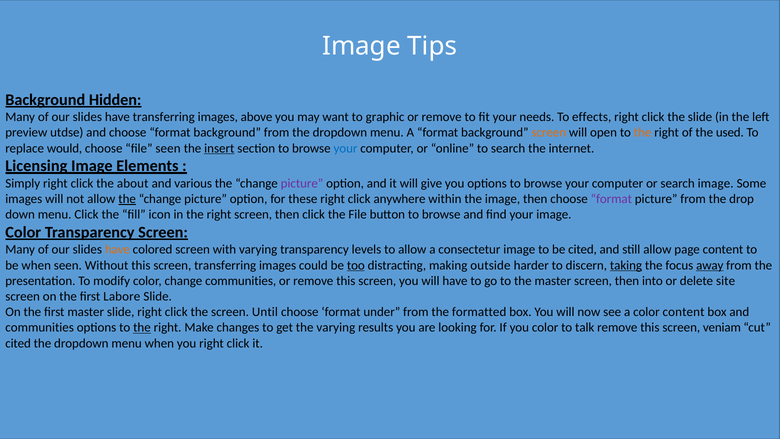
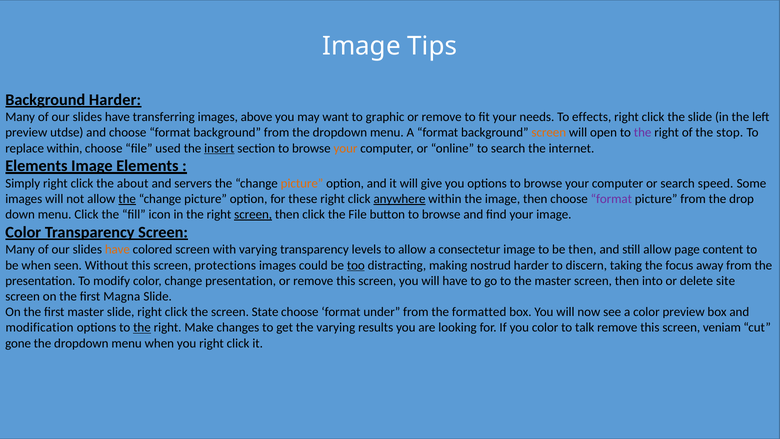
Background Hidden: Hidden -> Harder (115, 100)
the colour: orange -> purple (643, 133)
used: used -> stop (730, 133)
replace would: would -> within (65, 148)
file seen: seen -> used (168, 148)
your colour: blue -> orange (345, 148)
Licensing: Licensing -> Elements (36, 166)
various: various -> servers (193, 183)
picture colour: purple -> orange (302, 183)
search image: image -> speed (716, 183)
anywhere underline: none -> present (400, 199)
screen underline: none -> present (253, 214)
be cited: cited -> then (582, 250)
screen transferring: transferring -> protections (225, 265)
outside: outside -> nostrud (491, 265)
taking underline: present -> none (626, 265)
away underline: present -> none (710, 265)
change communities: communities -> presentation (241, 281)
Labore: Labore -> Magna (122, 296)
Until: Until -> State (265, 312)
color content: content -> preview (684, 312)
communities: communities -> modification (40, 327)
cited: cited -> gone (18, 343)
